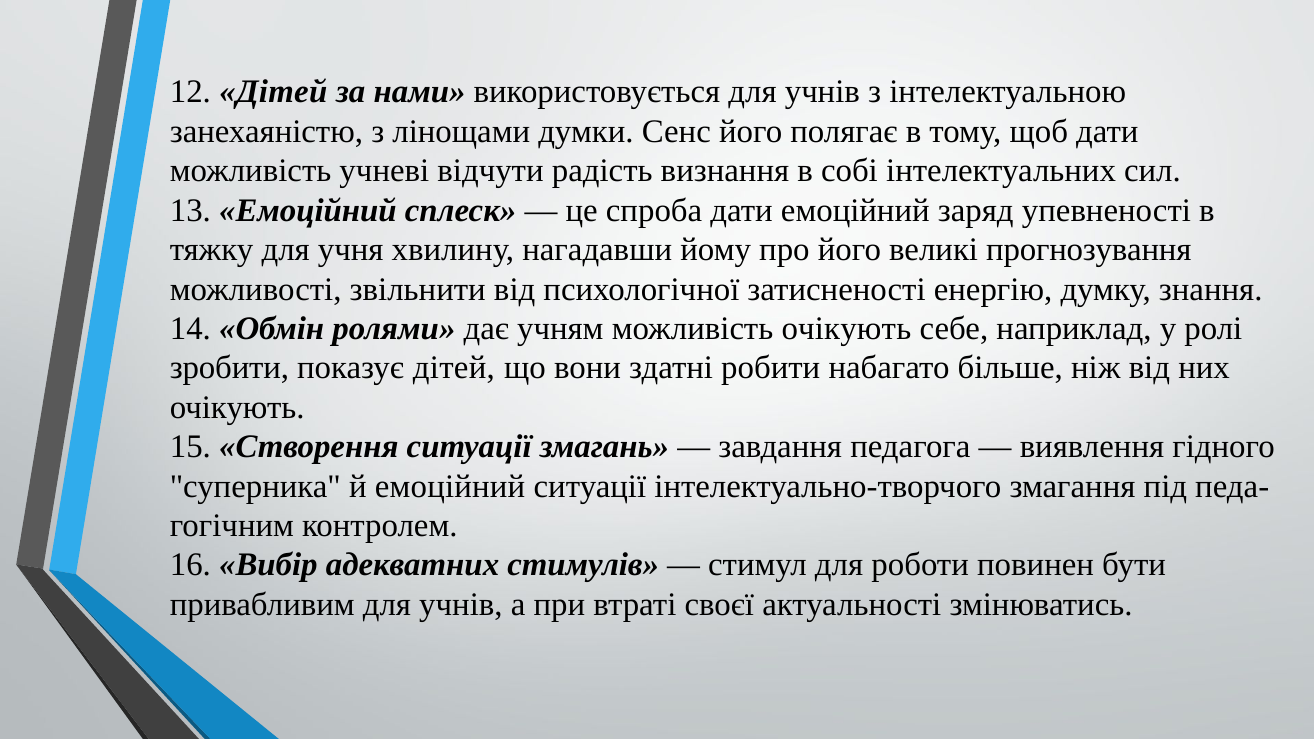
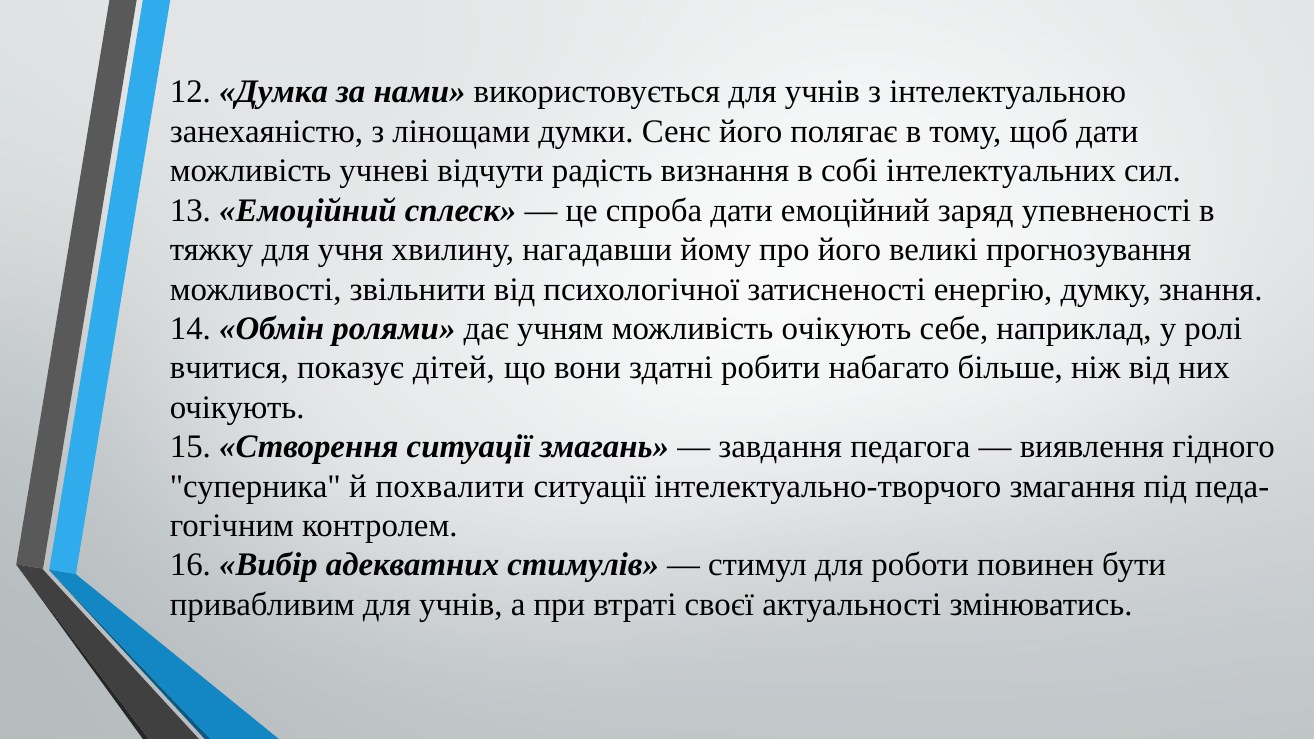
12 Дітей: Дітей -> Думка (274, 92)
зробити: зробити -> вчитися (229, 368)
й емоційний: емоційний -> похвалити (450, 486)
